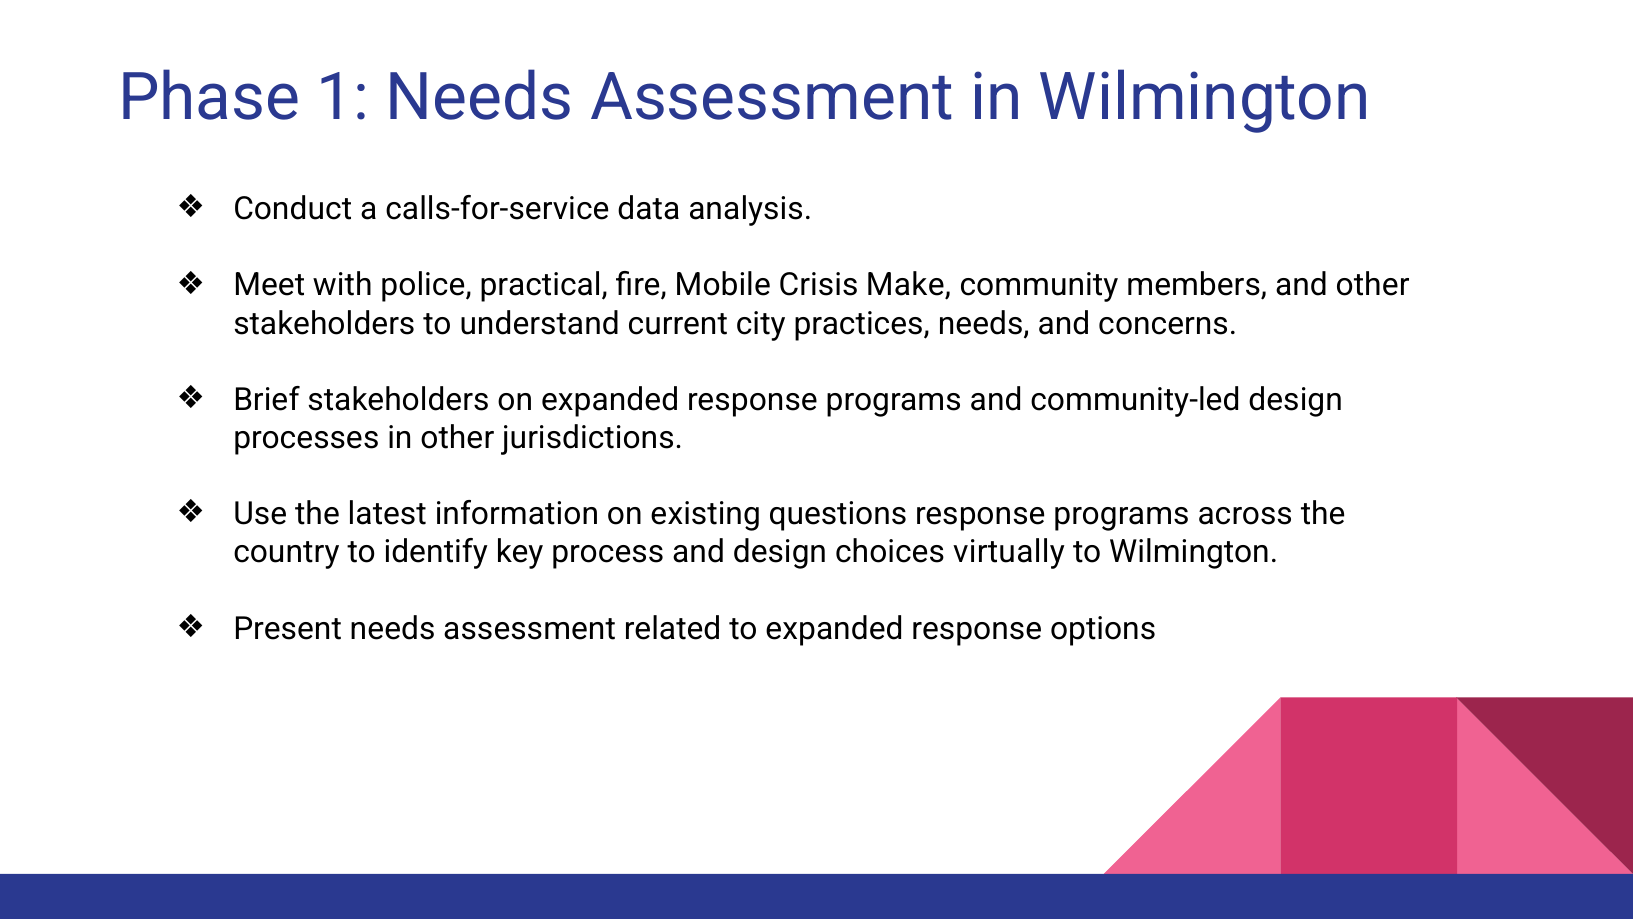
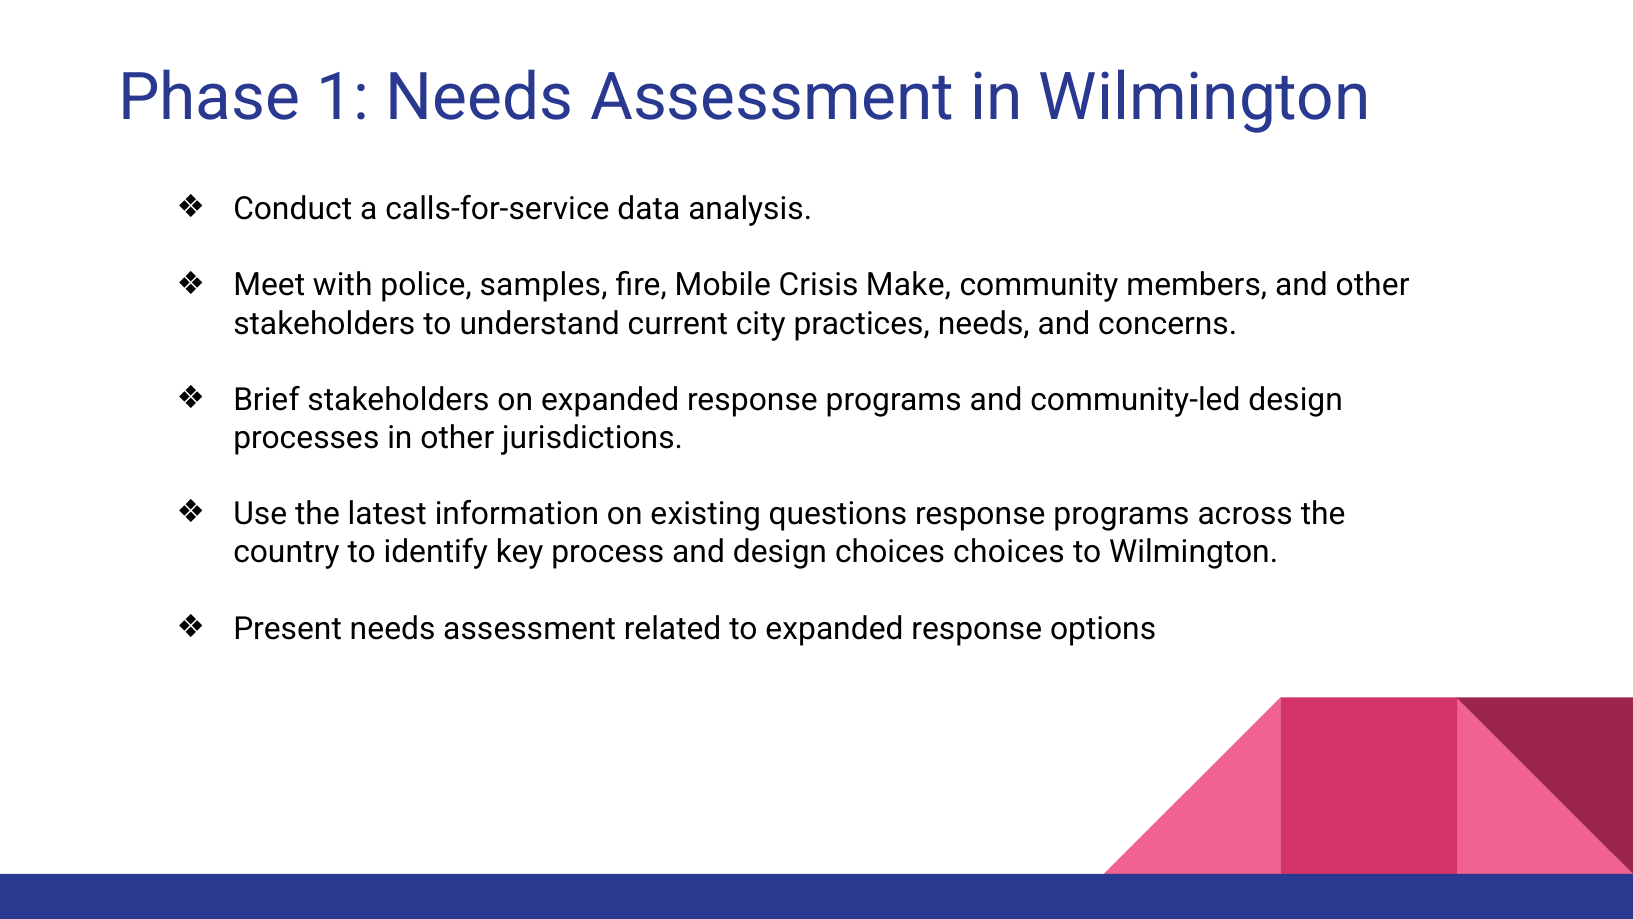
practical: practical -> samples (544, 285)
choices virtually: virtually -> choices (1009, 552)
